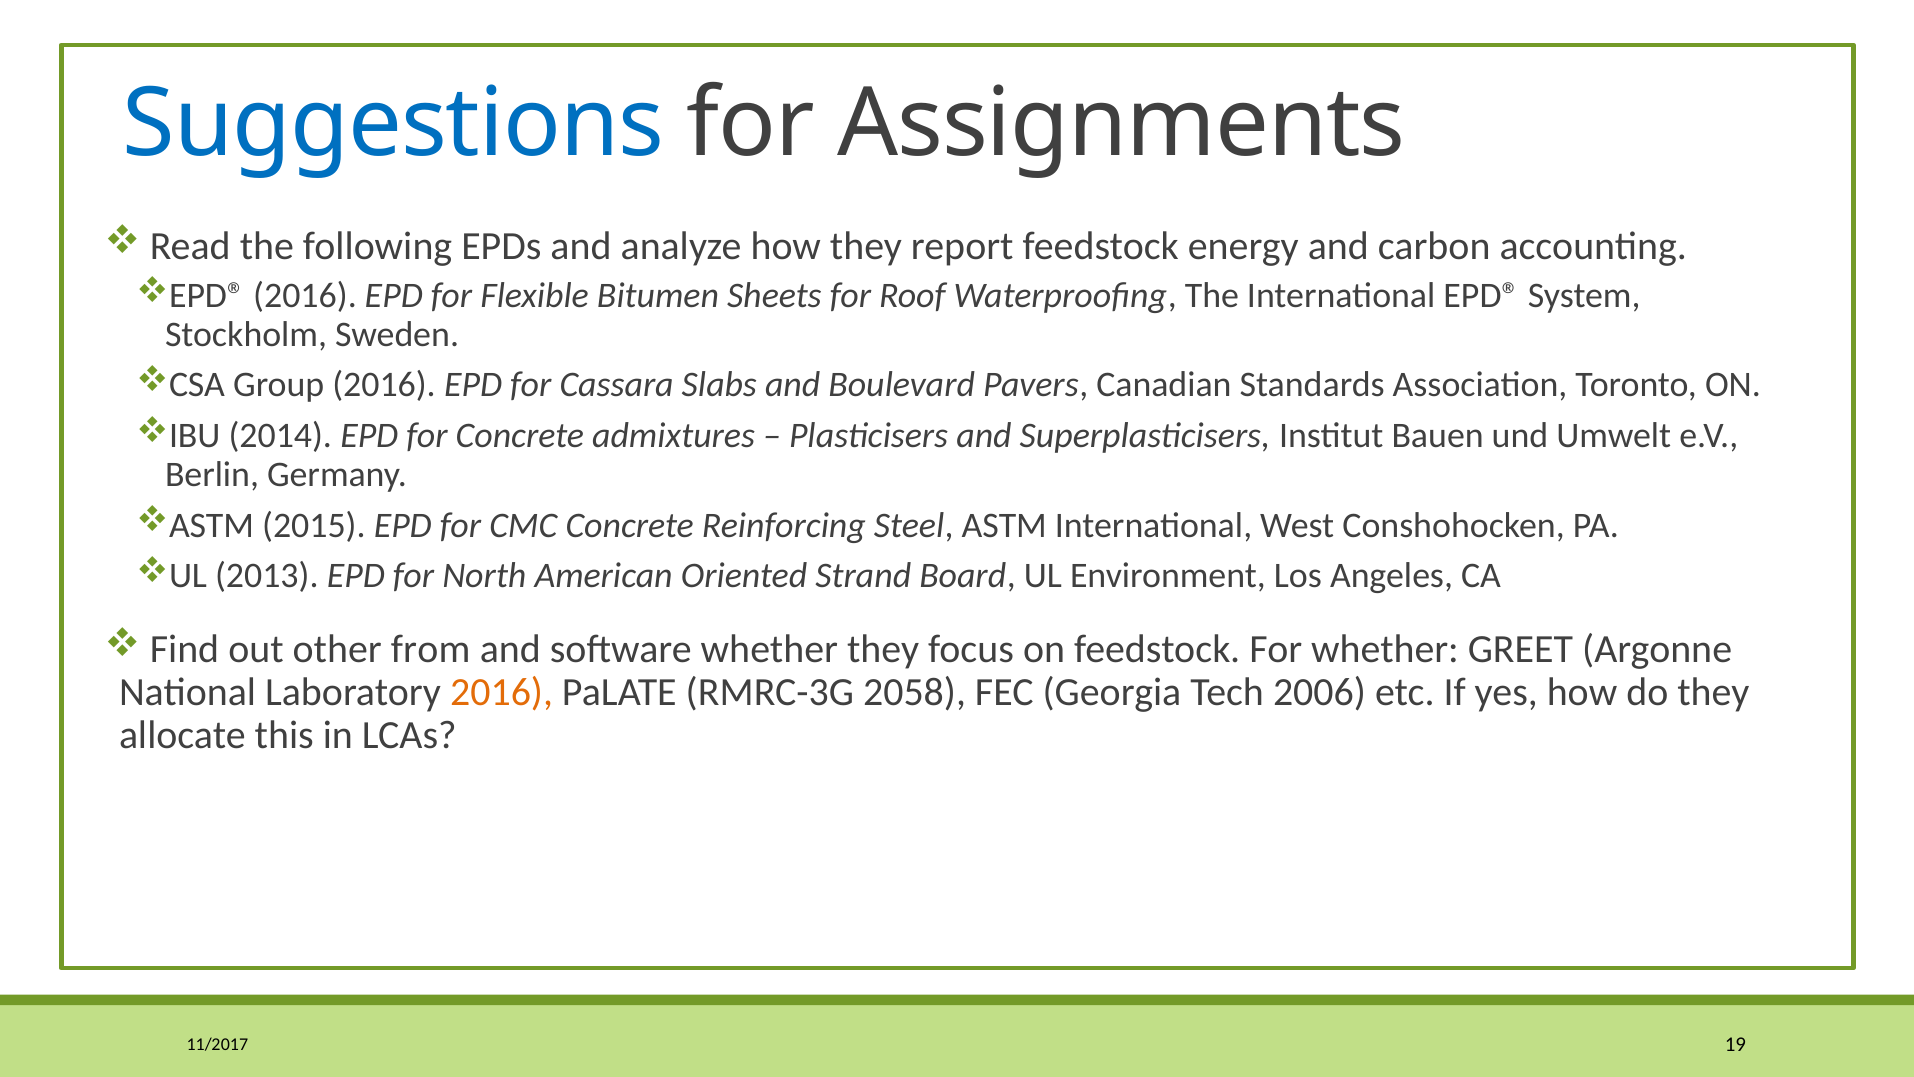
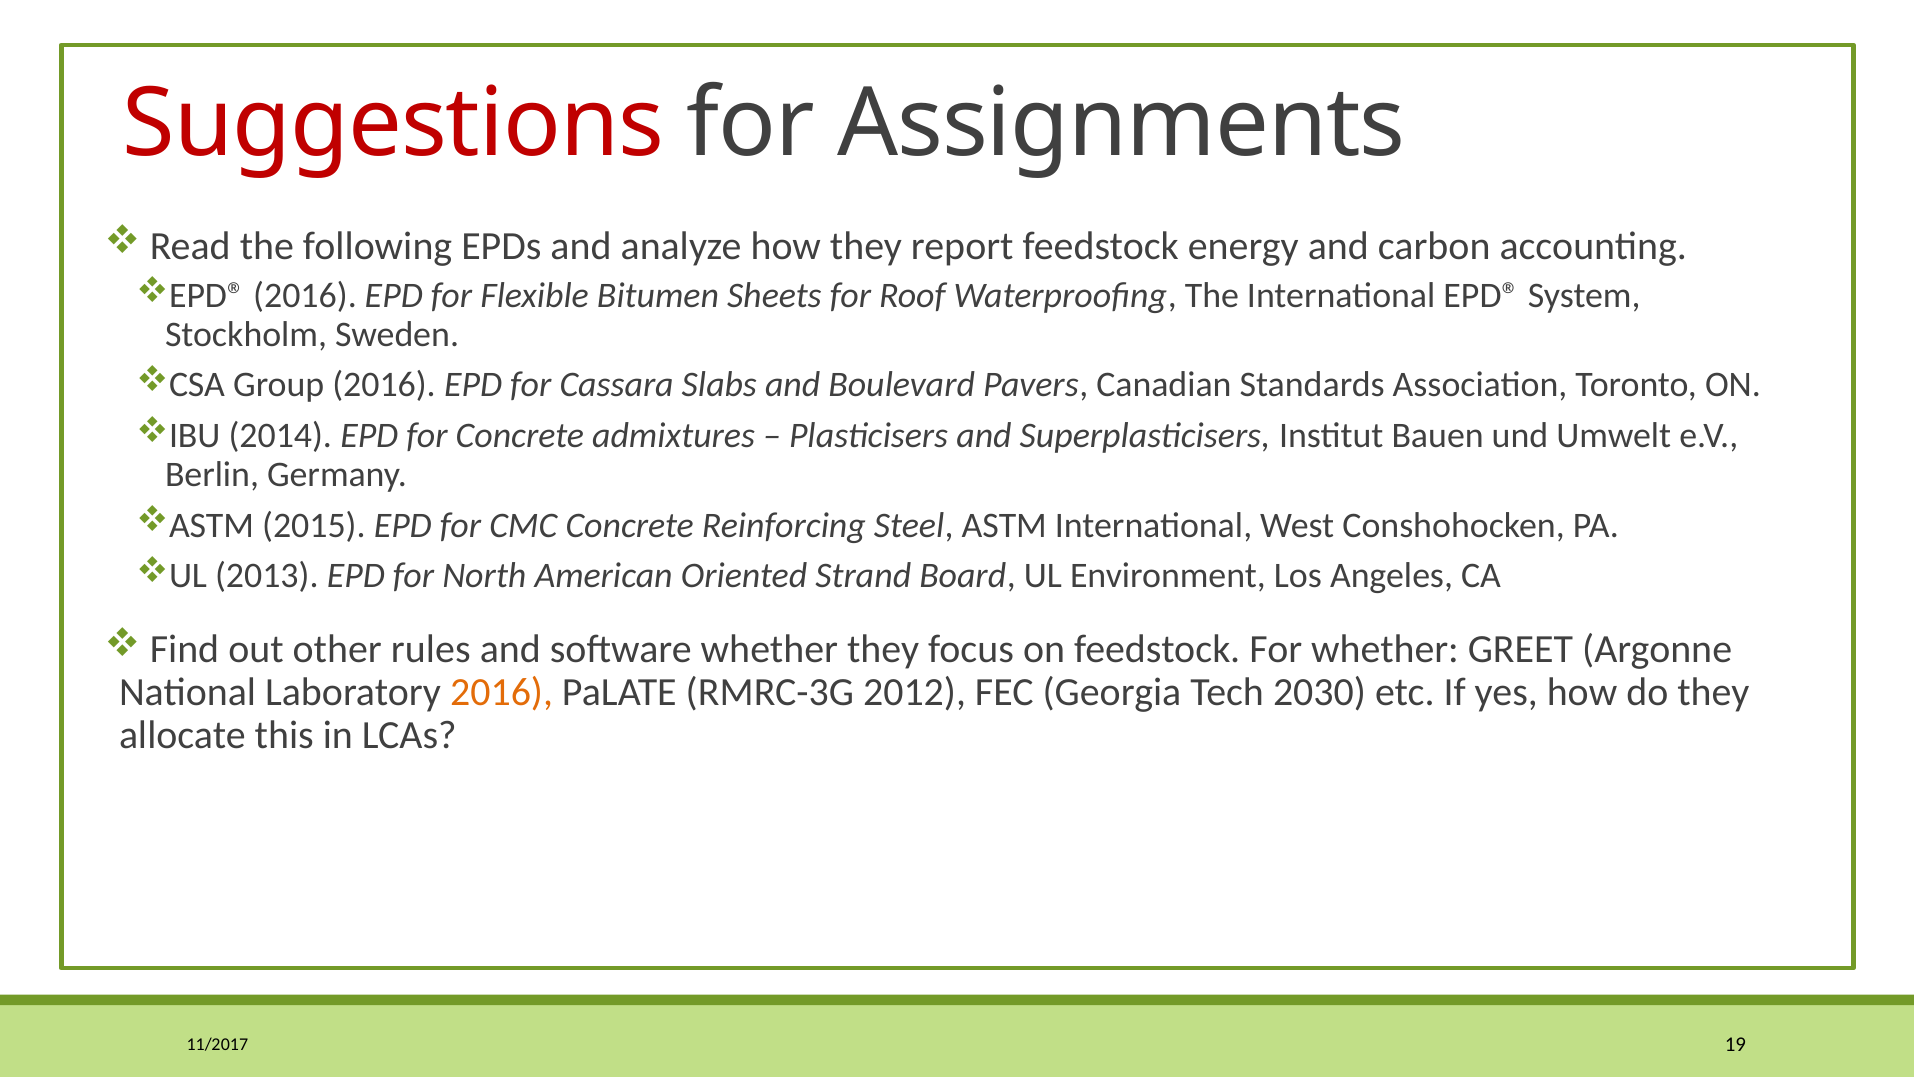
Suggestions colour: blue -> red (393, 124)
from: from -> rules (431, 649)
2058: 2058 -> 2012 (915, 692)
2006: 2006 -> 2030 (1319, 692)
